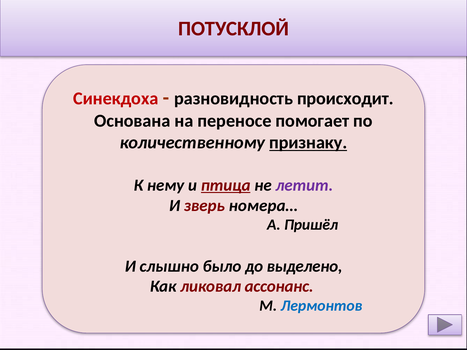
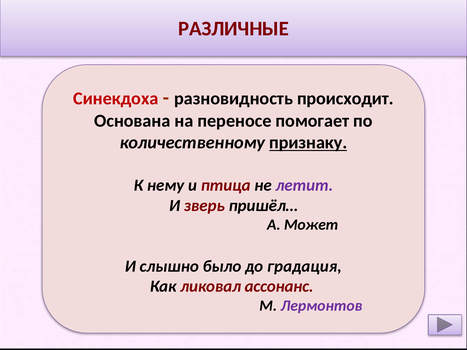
ПОТУСКЛОЙ: ПОТУСКЛОЙ -> РАЗЛИЧНЫЕ (233, 29)
птица underline: present -> none (226, 185)
номера…: номера… -> пришёл… (263, 206)
Пришёл: Пришёл -> Может (311, 225)
выделено: выделено -> градация (304, 266)
Лермонтов colour: blue -> purple (321, 306)
